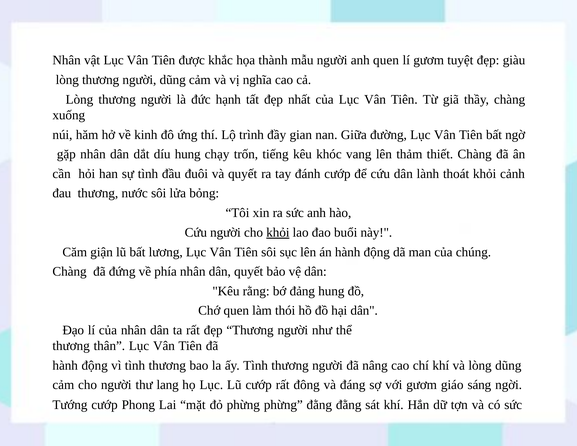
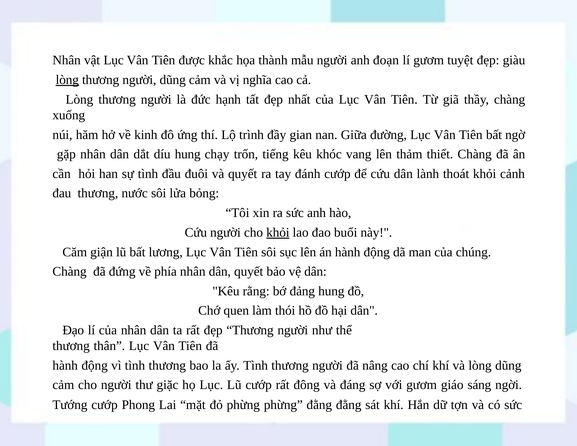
anh quen: quen -> đoạn (386, 60)
lòng underline: none -> present (67, 80)
lang: lang -> giặc (168, 385)
